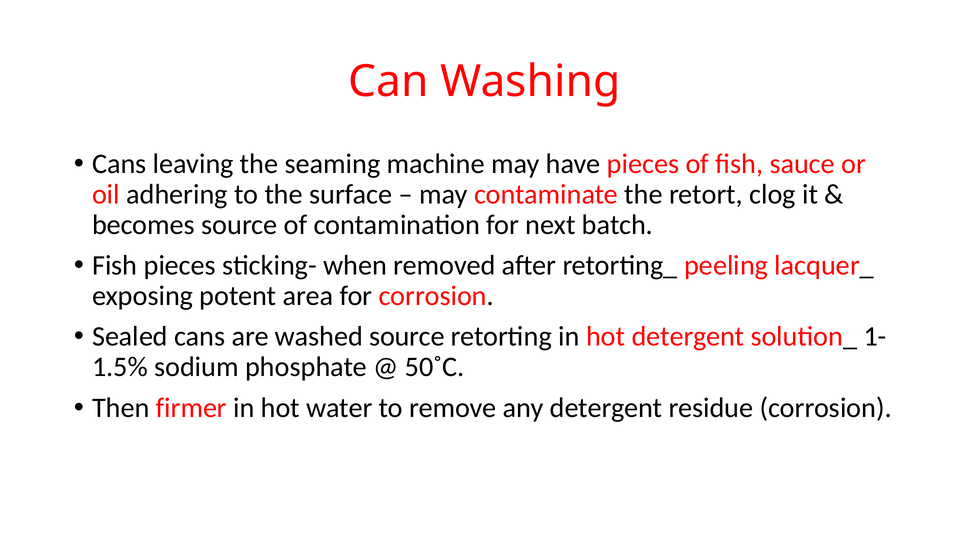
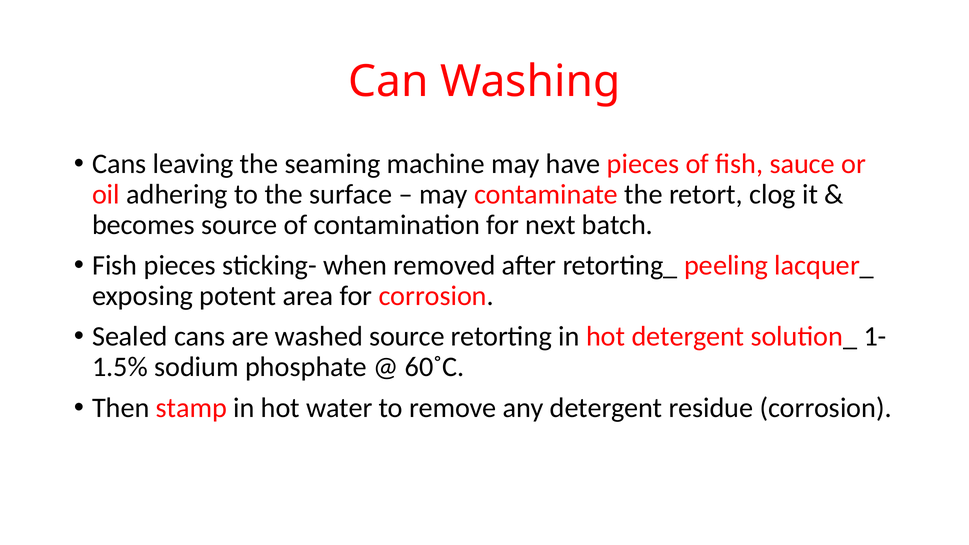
50˚C: 50˚C -> 60˚C (435, 367)
firmer: firmer -> stamp (191, 408)
